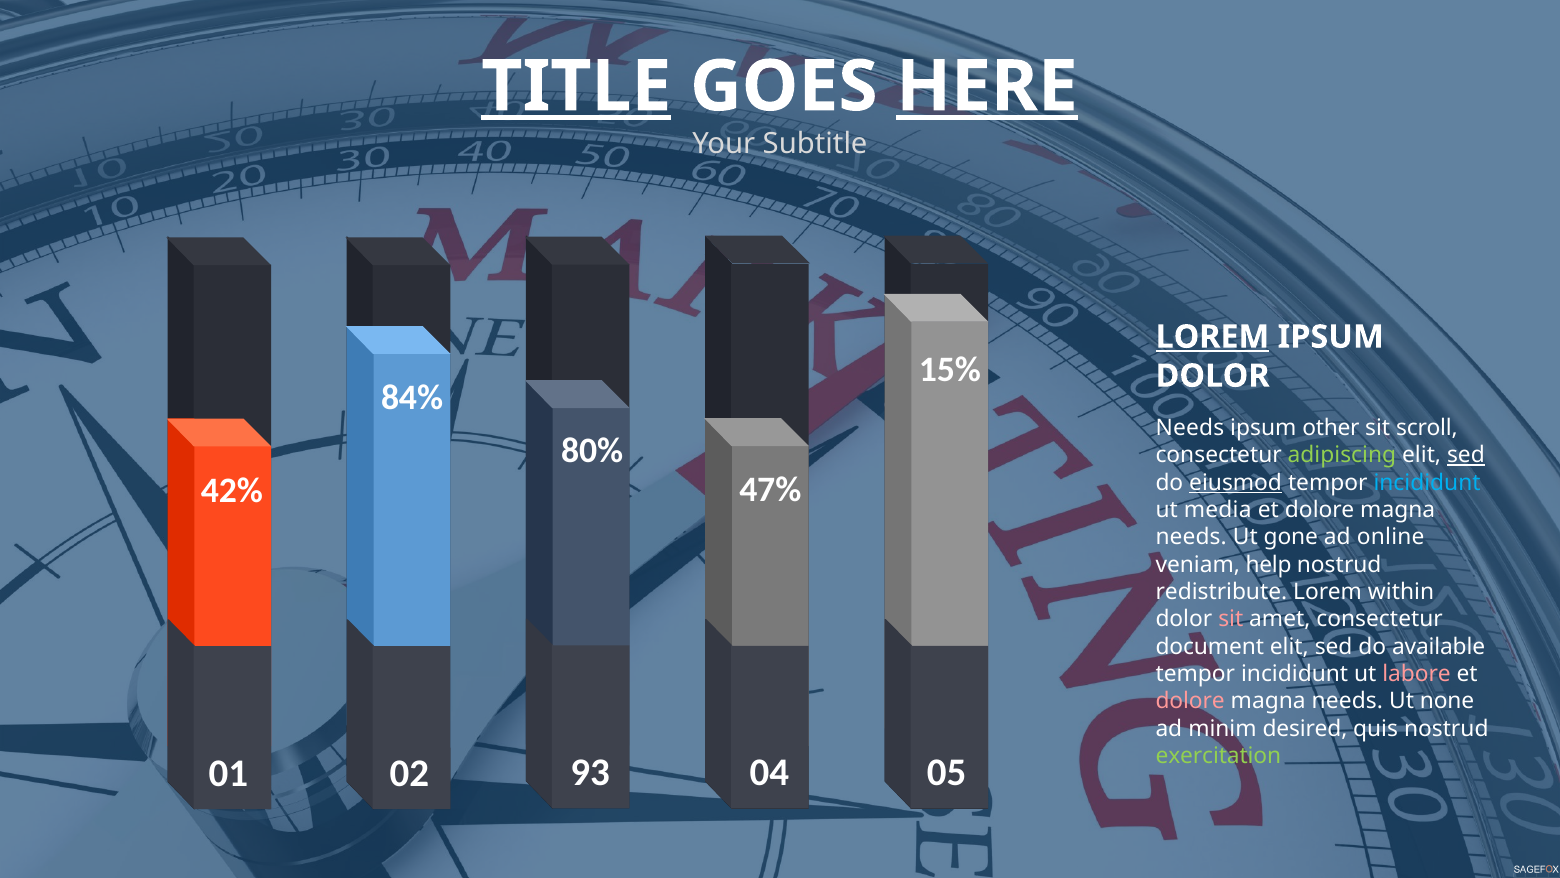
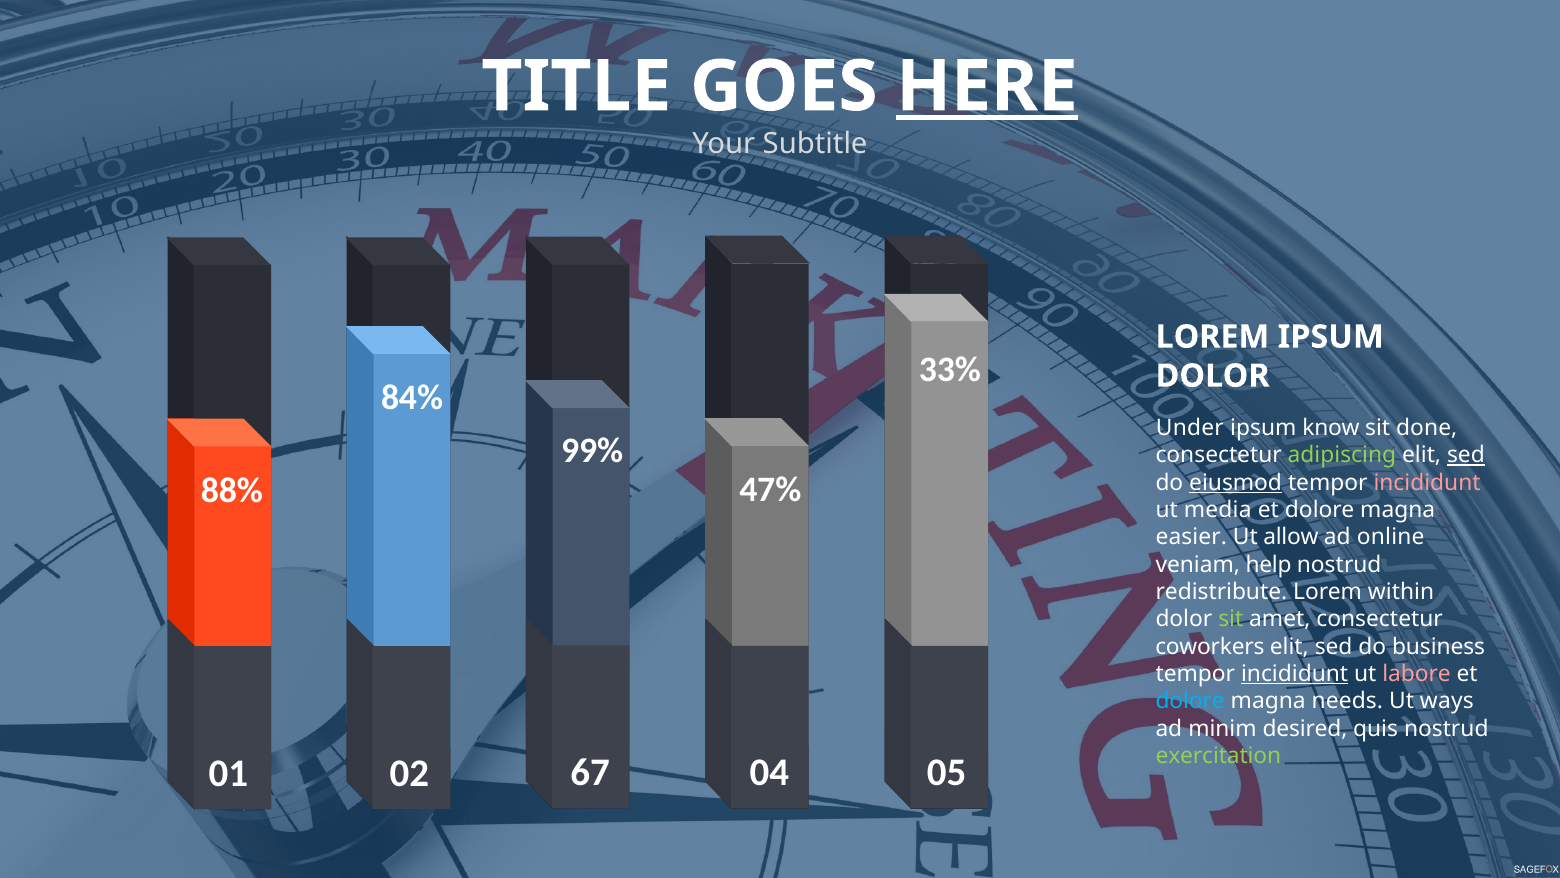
TITLE underline: present -> none (576, 87)
LOREM underline: present -> none (1212, 337)
15%: 15% -> 33% (950, 369)
Needs: Needs -> Under (1190, 428)
other: other -> know (1331, 428)
scroll: scroll -> done (1427, 428)
80%: 80% -> 99% (592, 451)
42%: 42% -> 88% (232, 490)
incididunt colour: light blue -> pink (1427, 482)
needs: needs -> easier (1191, 537)
gone: gone -> allow (1291, 537)
sit colour: pink -> light green (1231, 619)
document: document -> coworkers (1210, 646)
available: available -> business (1439, 646)
incididunt underline: none -> present (1295, 674)
dolore colour: pink -> light blue (1190, 701)
none: none -> ways (1447, 701)
93: 93 -> 67 (590, 772)
